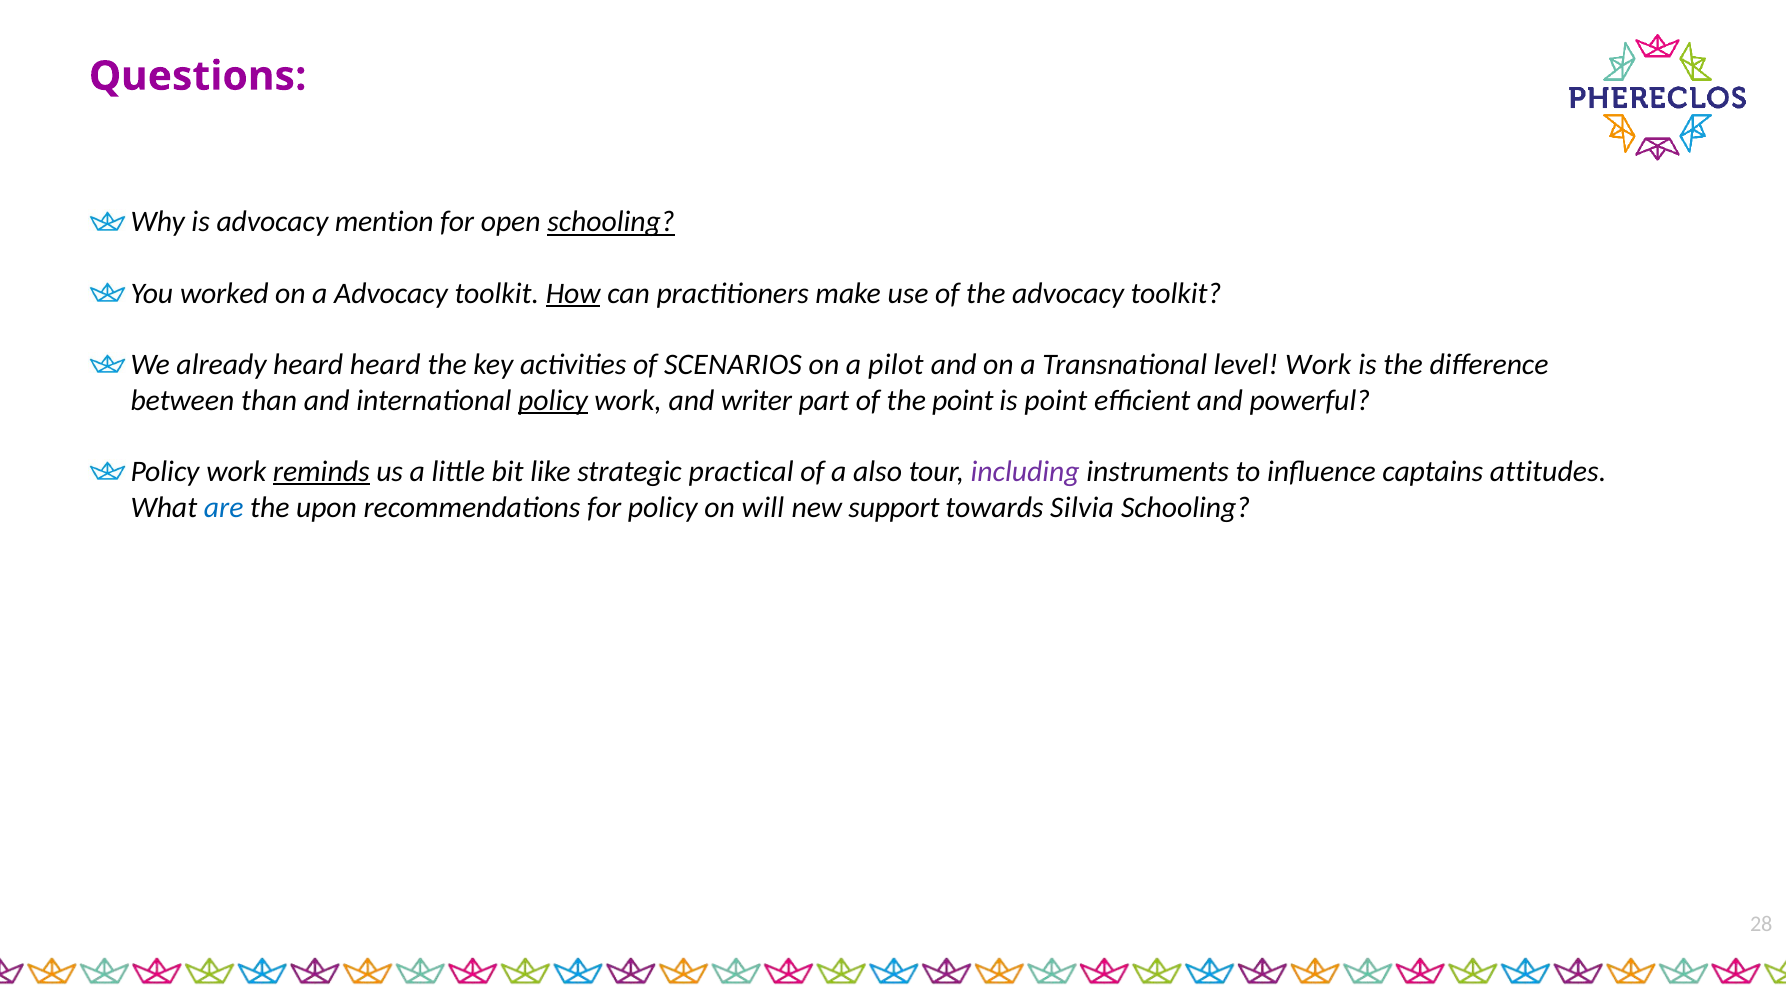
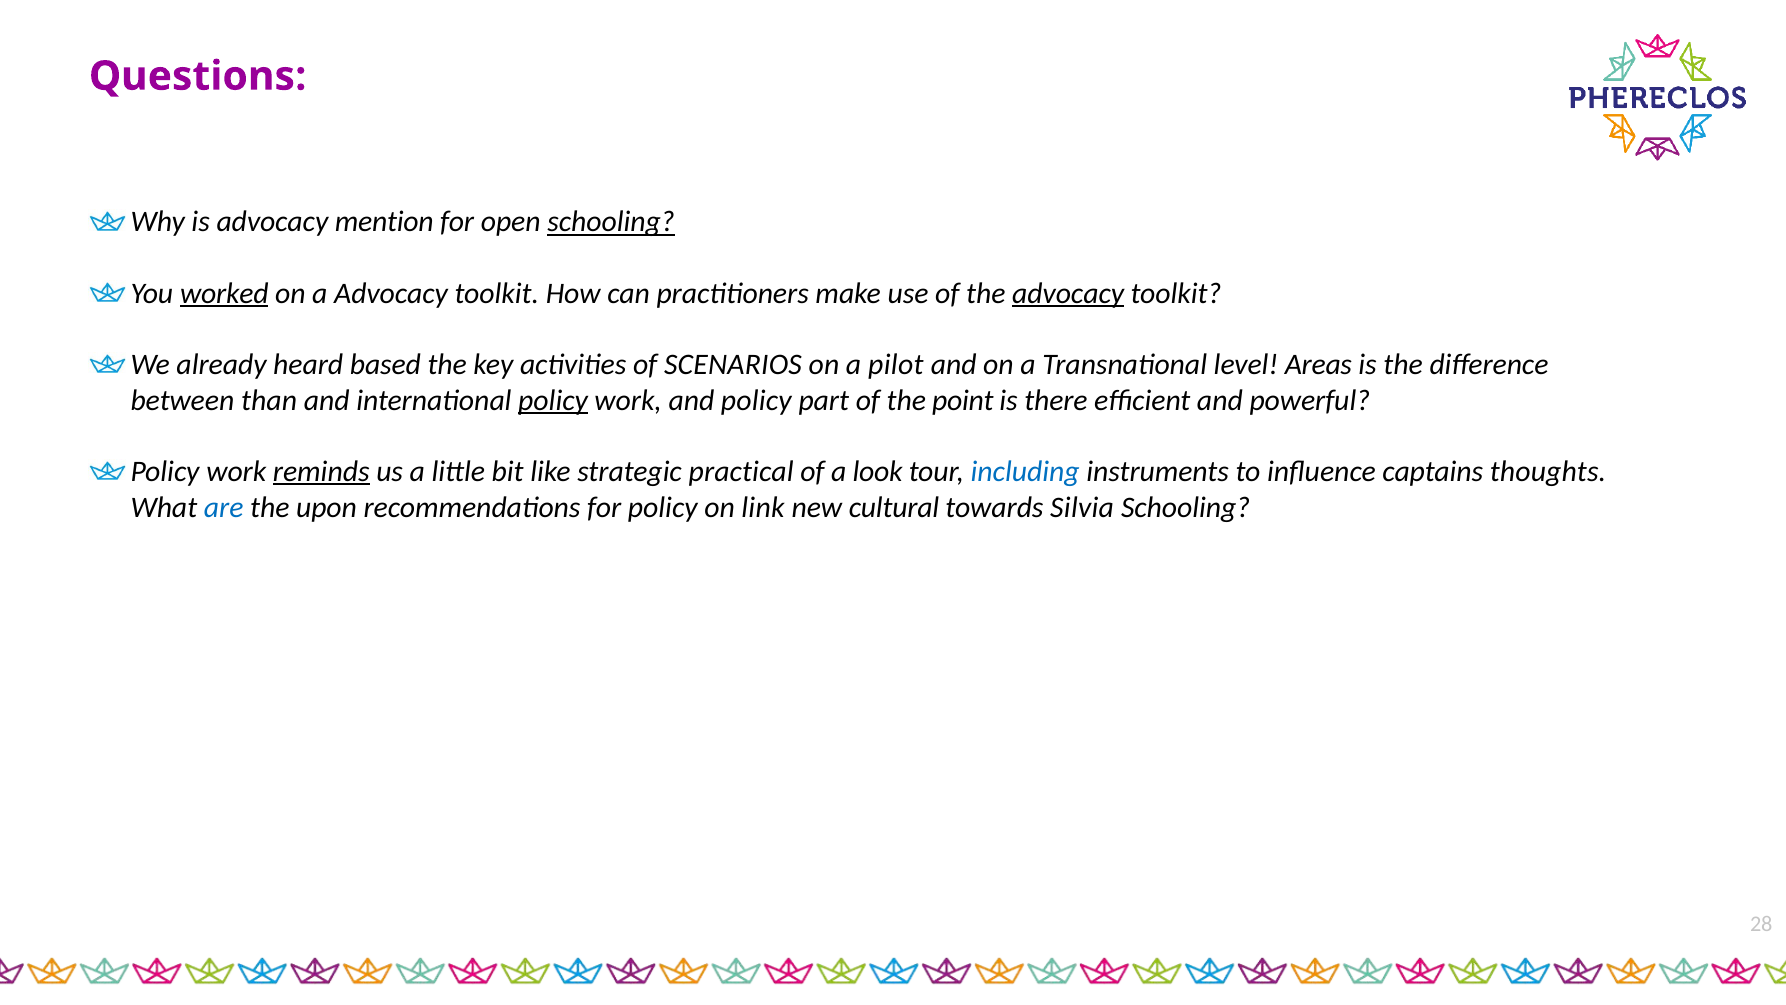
worked underline: none -> present (224, 293)
How underline: present -> none (573, 293)
advocacy underline: none -> present (1068, 293)
heard heard: heard -> based (385, 364)
level Work: Work -> Areas (1318, 364)
and writer: writer -> policy (756, 400)
is point: point -> there (1056, 400)
also: also -> look (878, 471)
including colour: purple -> blue (1025, 471)
attitudes: attitudes -> thoughts (1548, 471)
will: will -> link (763, 507)
support: support -> cultural (894, 507)
